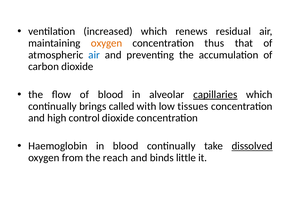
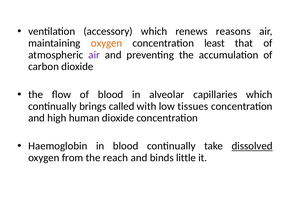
increased: increased -> accessory (108, 31)
residual: residual -> reasons (233, 31)
thus: thus -> least (214, 43)
air colour: blue -> purple (94, 55)
capillaries underline: present -> none (215, 95)
control: control -> human (84, 118)
